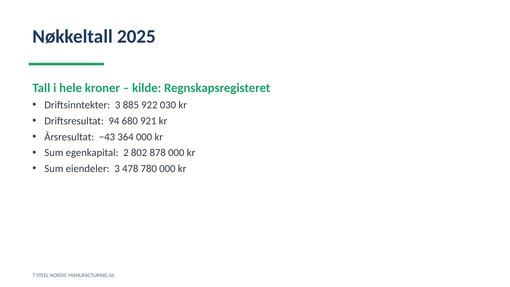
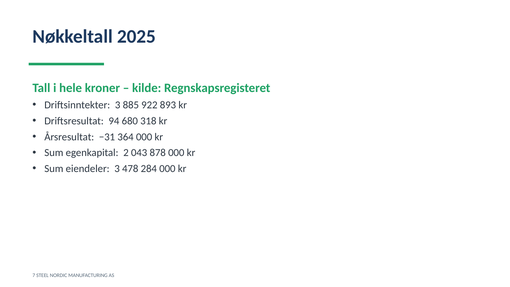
030: 030 -> 893 (168, 105)
921: 921 -> 318 (148, 121)
−43: −43 -> −31 (107, 137)
802: 802 -> 043 (139, 153)
780: 780 -> 284 (149, 169)
